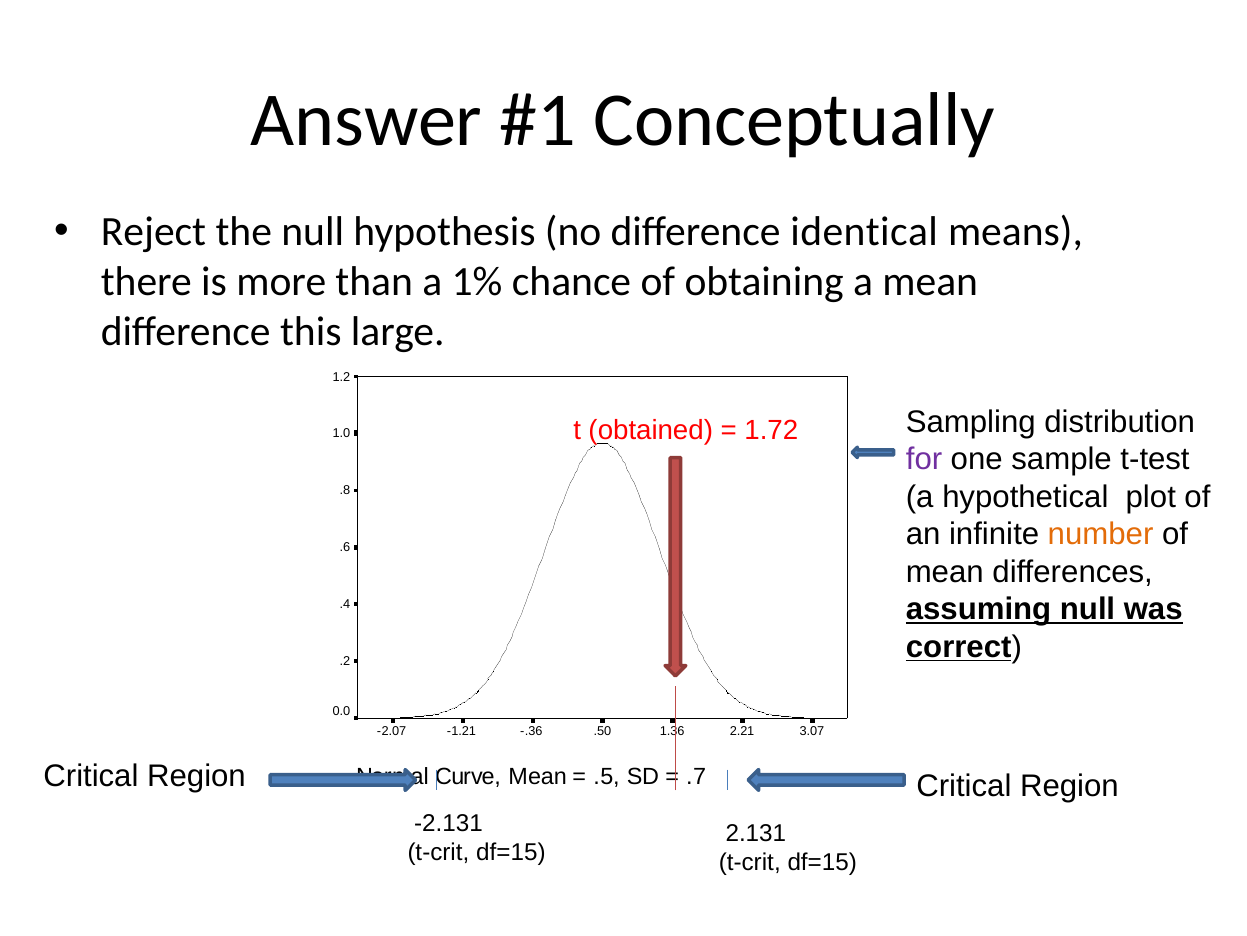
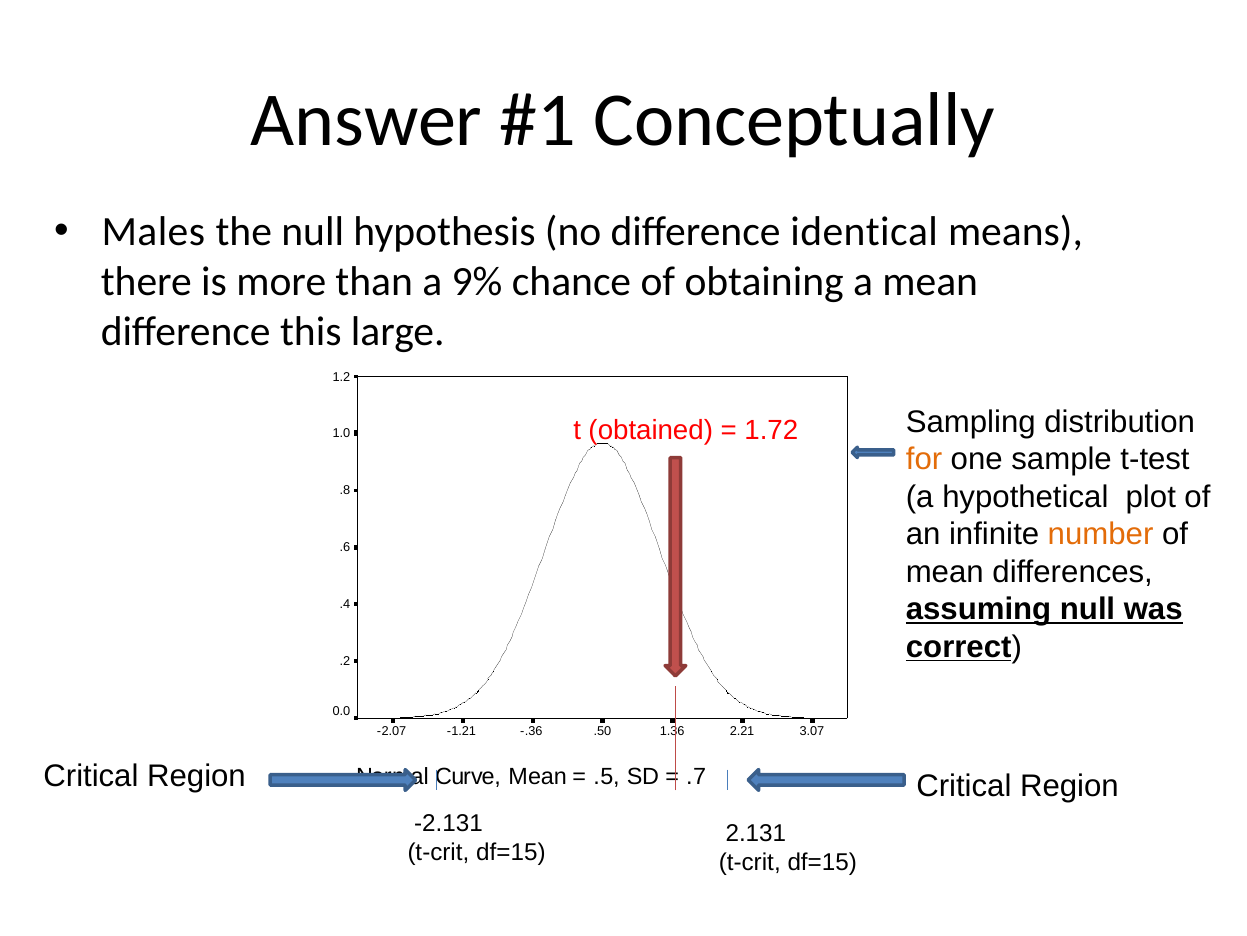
Reject: Reject -> Males (153, 232)
1%: 1% -> 9% (477, 281)
for colour: purple -> orange (924, 459)
